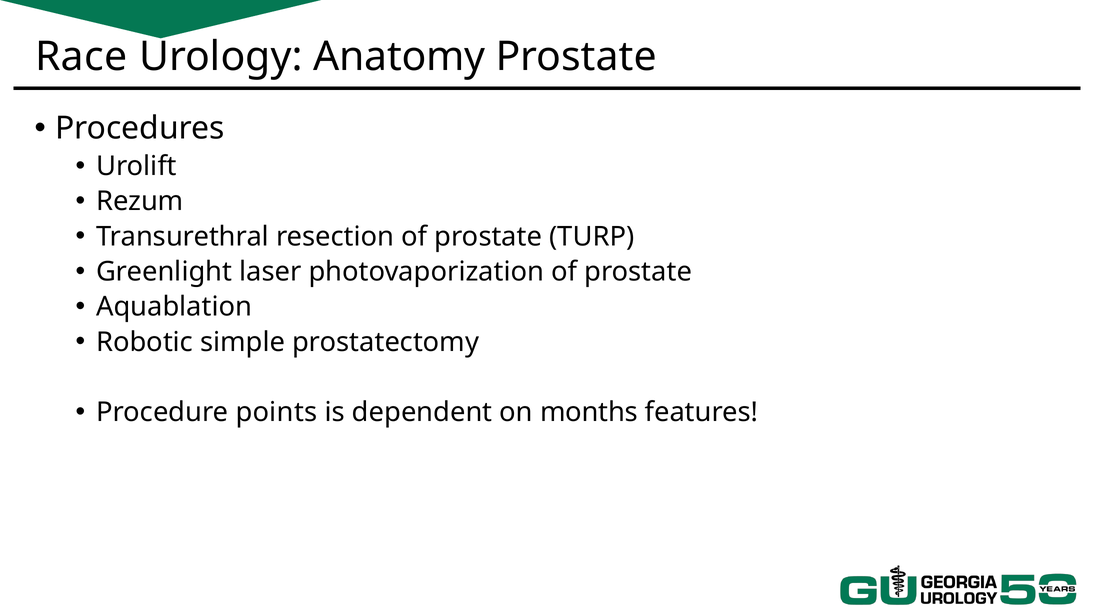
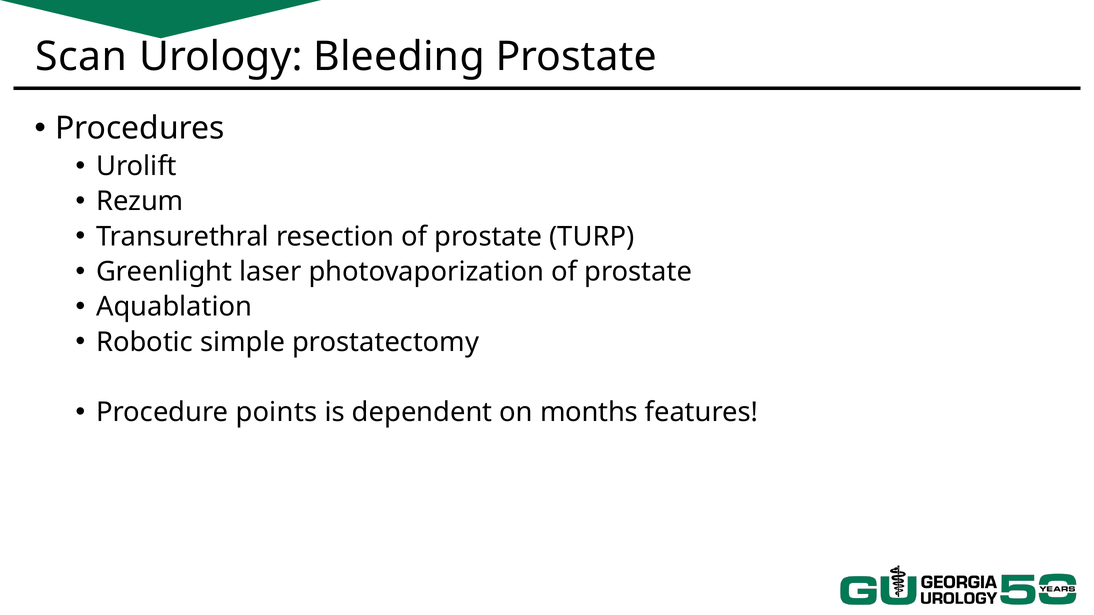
Race: Race -> Scan (81, 57)
Anatomy: Anatomy -> Bleeding (399, 57)
